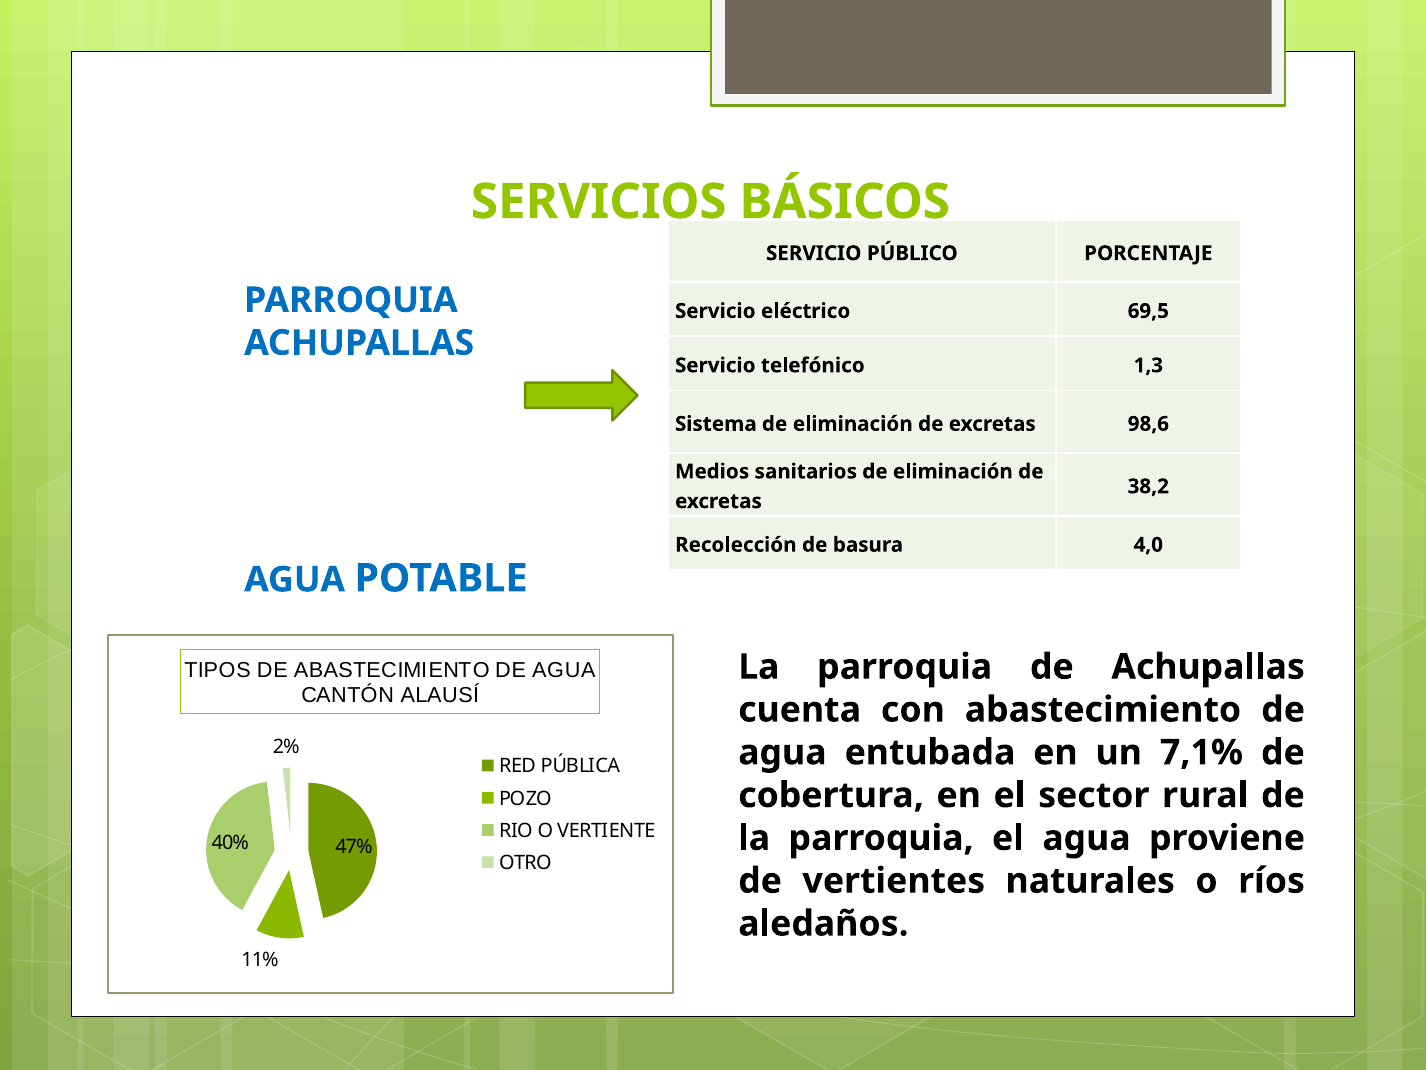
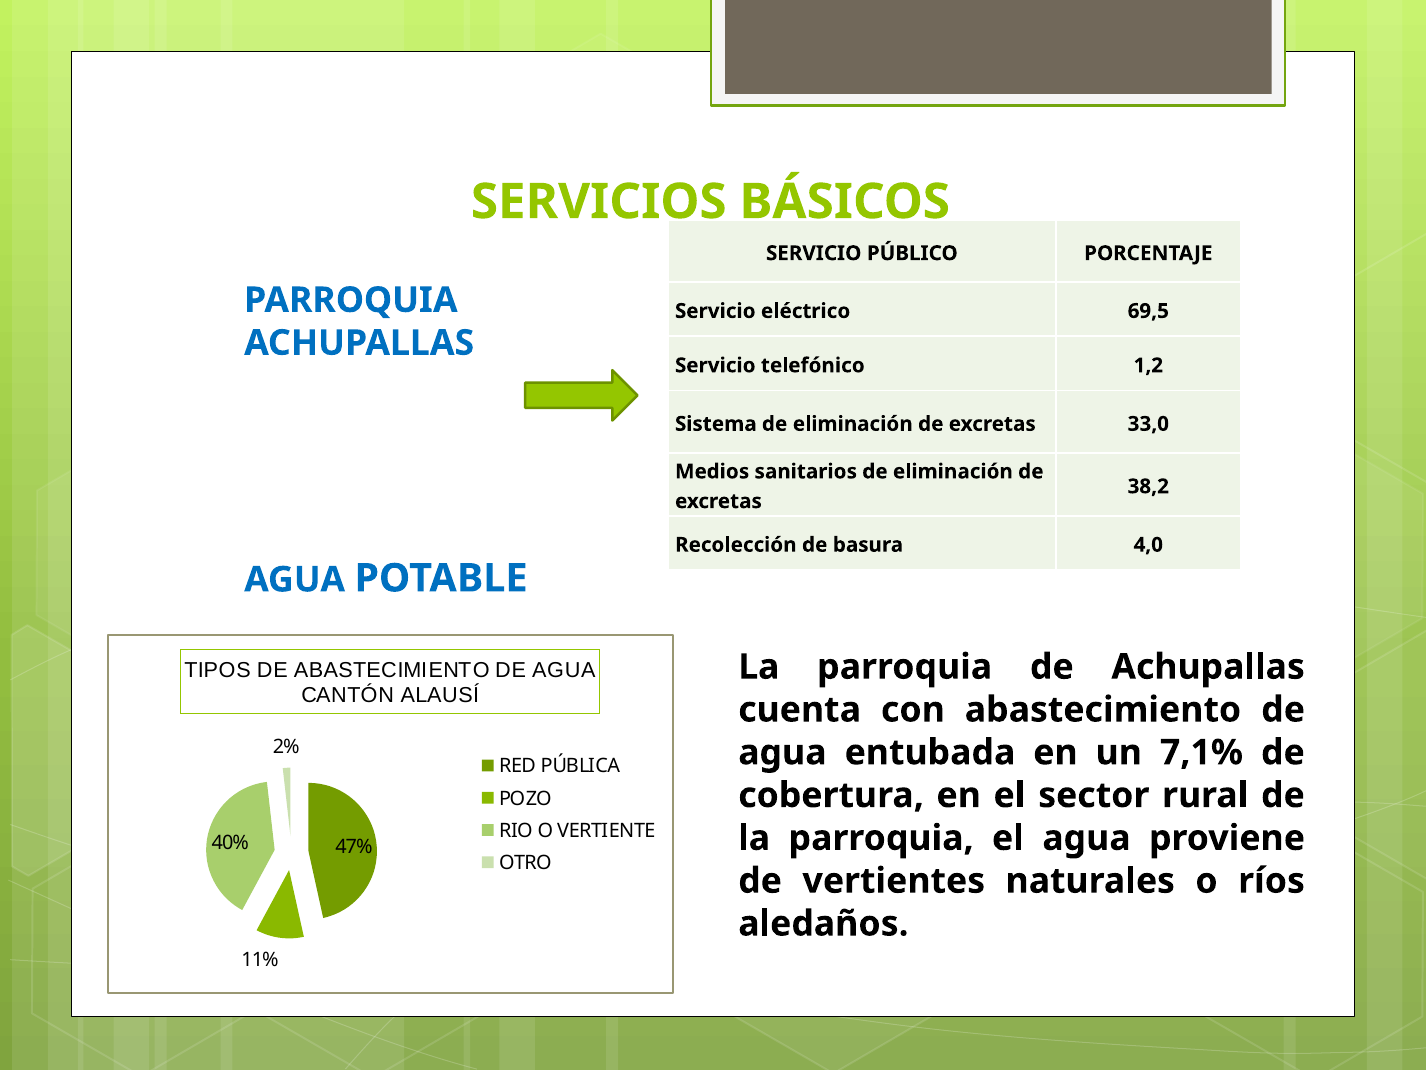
1,3: 1,3 -> 1,2 (1148, 365)
98,6: 98,6 -> 33,0 (1148, 424)
